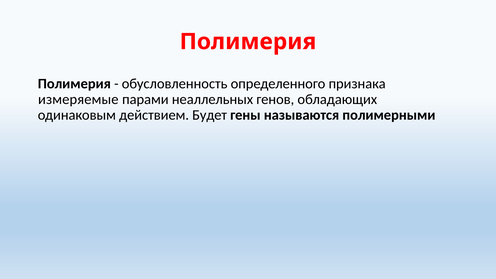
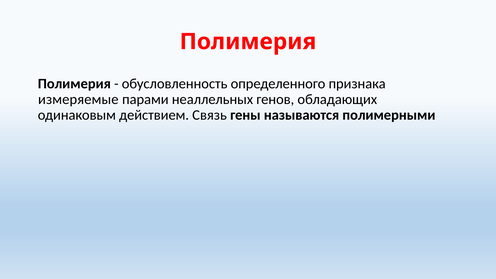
Будет: Будет -> Связь (210, 115)
